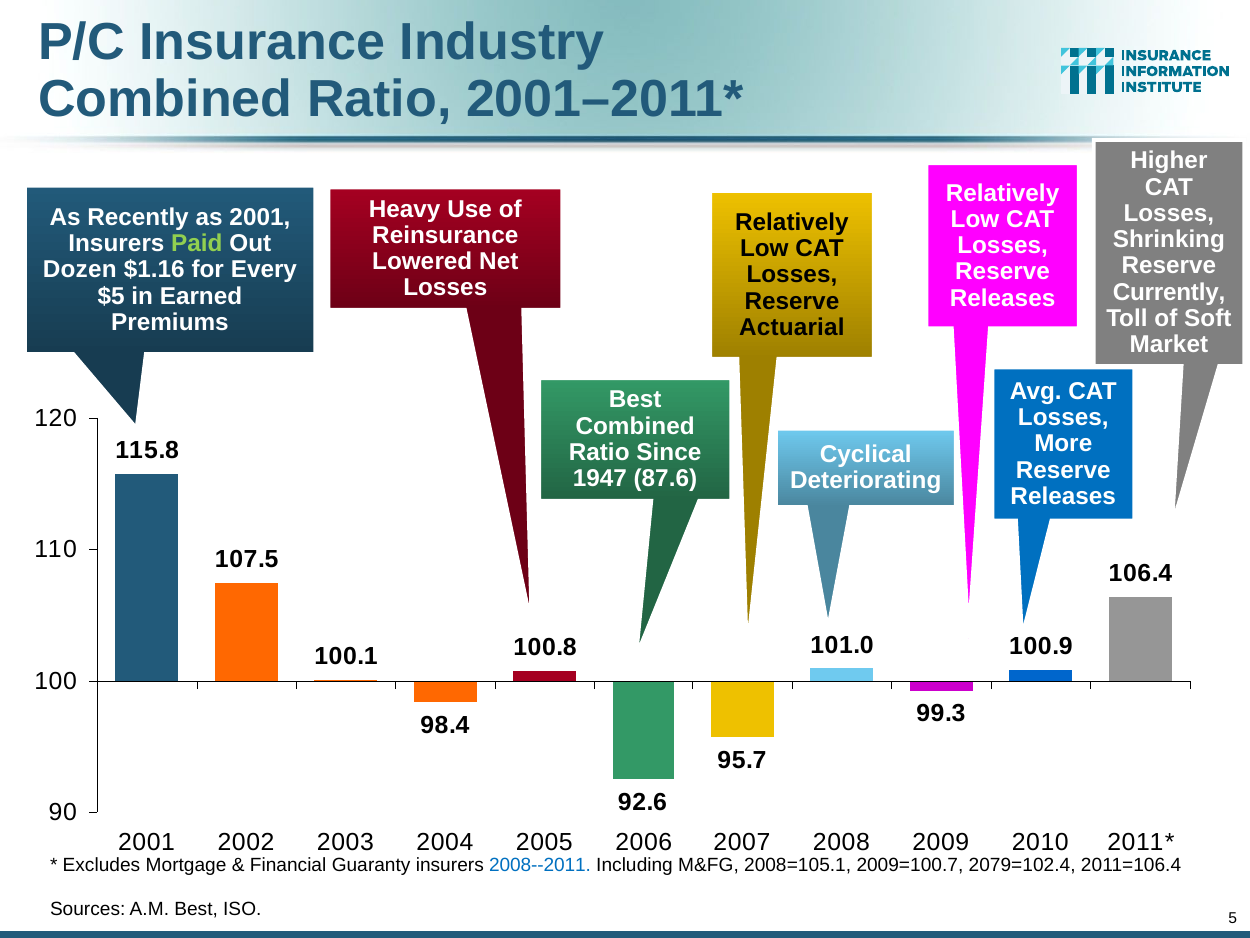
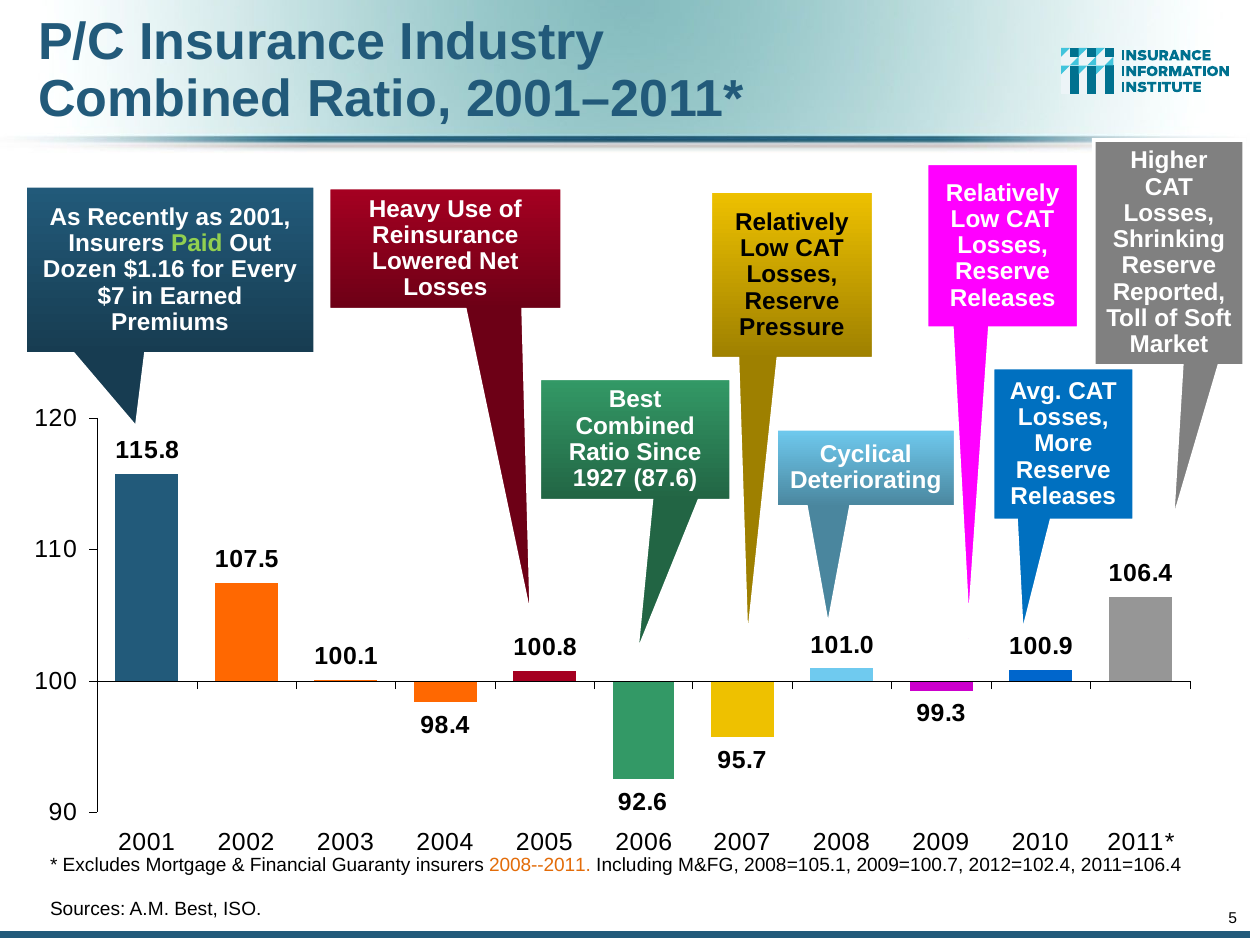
Currently: Currently -> Reported (1169, 292)
$5: $5 -> $7 (111, 296)
Actuarial: Actuarial -> Pressure (792, 327)
1947: 1947 -> 1927 (600, 478)
2008--2011 colour: blue -> orange (540, 865)
2079=102.4: 2079=102.4 -> 2012=102.4 (1022, 865)
